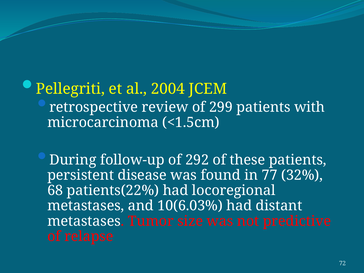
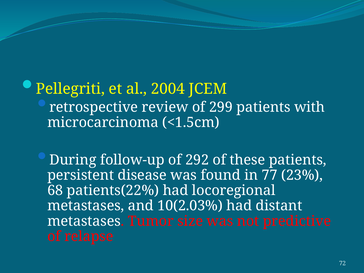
32%: 32% -> 23% (302, 175)
10(6.03%: 10(6.03% -> 10(2.03% (190, 206)
